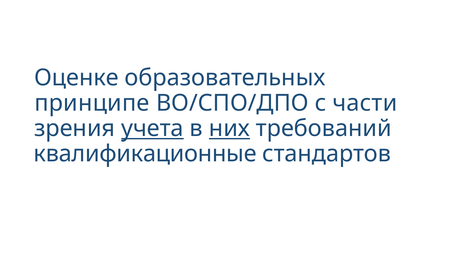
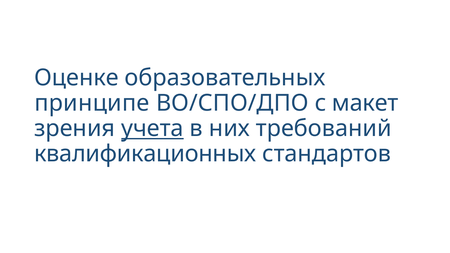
части: части -> макет (365, 103)
них underline: present -> none (229, 129)
квалификационные: квалификационные -> квалификационных (145, 154)
